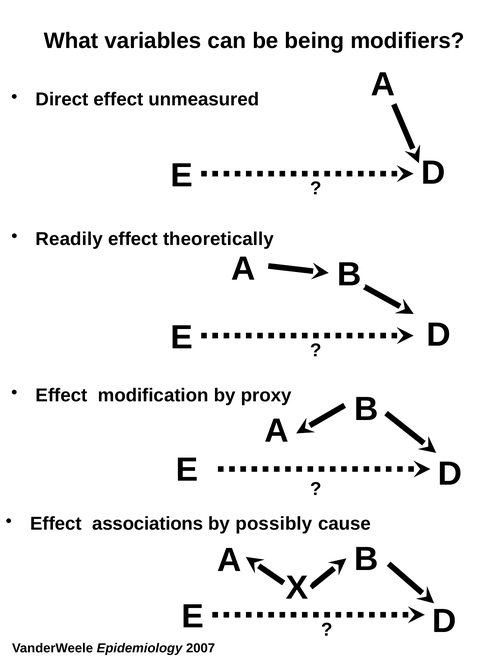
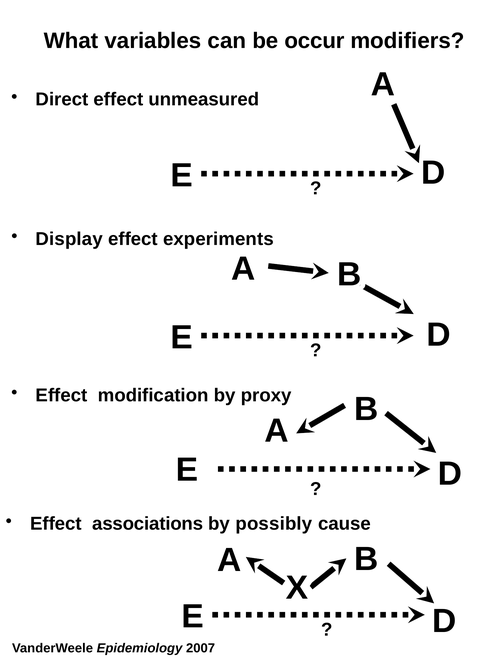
being: being -> occur (315, 41)
Readily: Readily -> Display (69, 239)
theoretically: theoretically -> experiments (218, 239)
